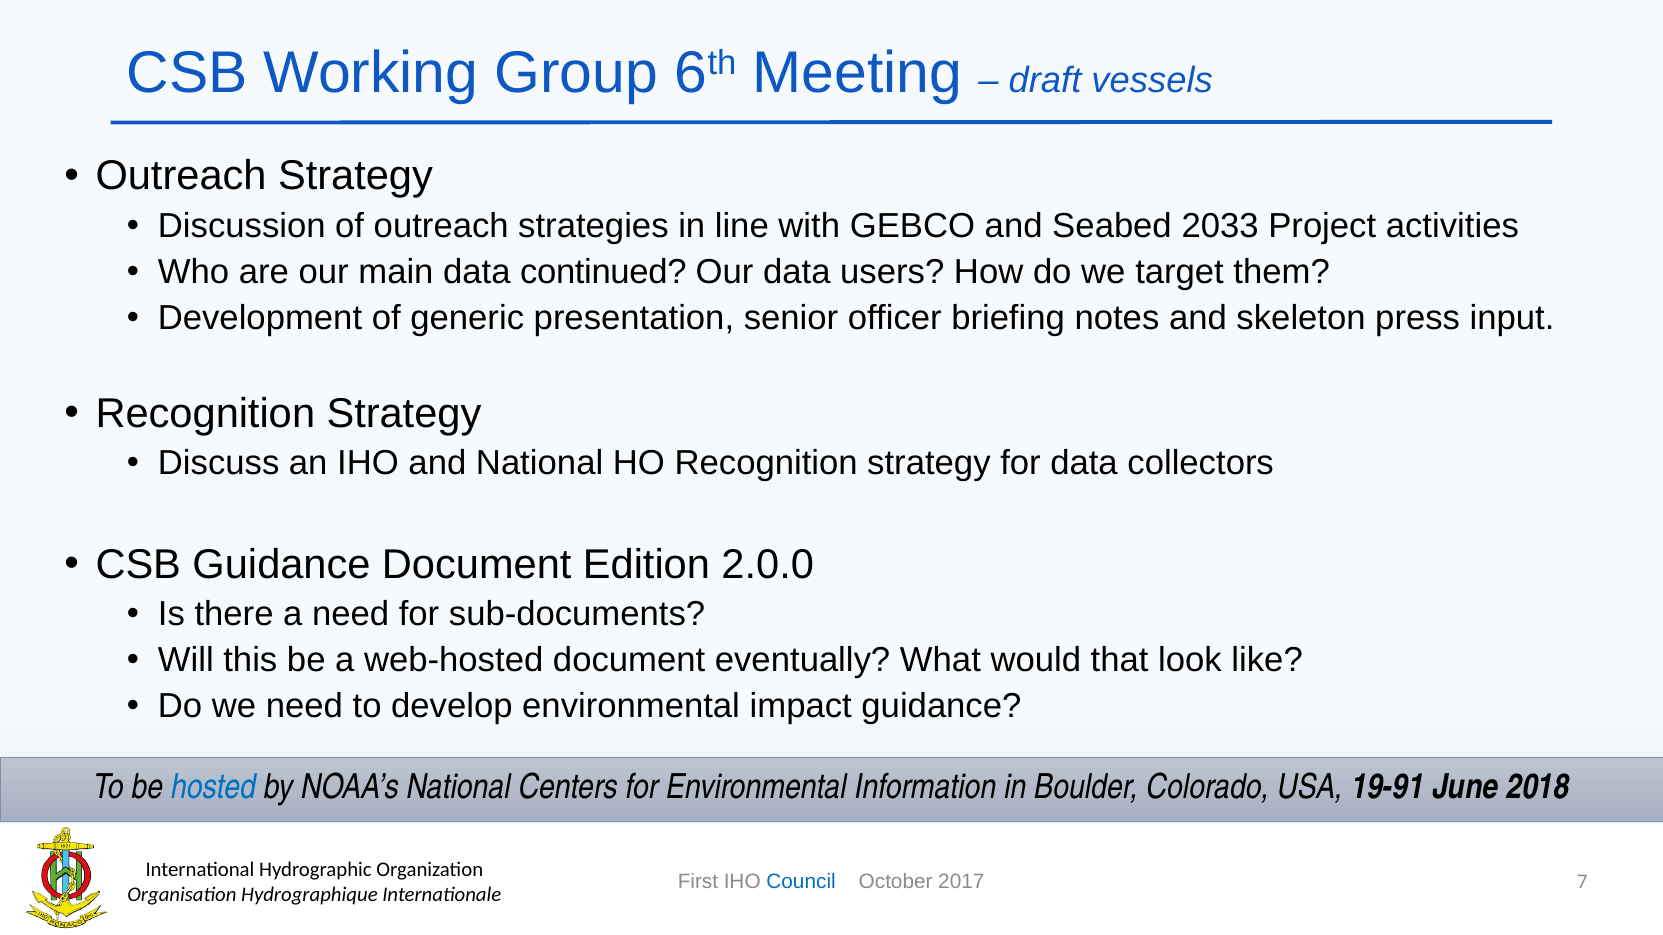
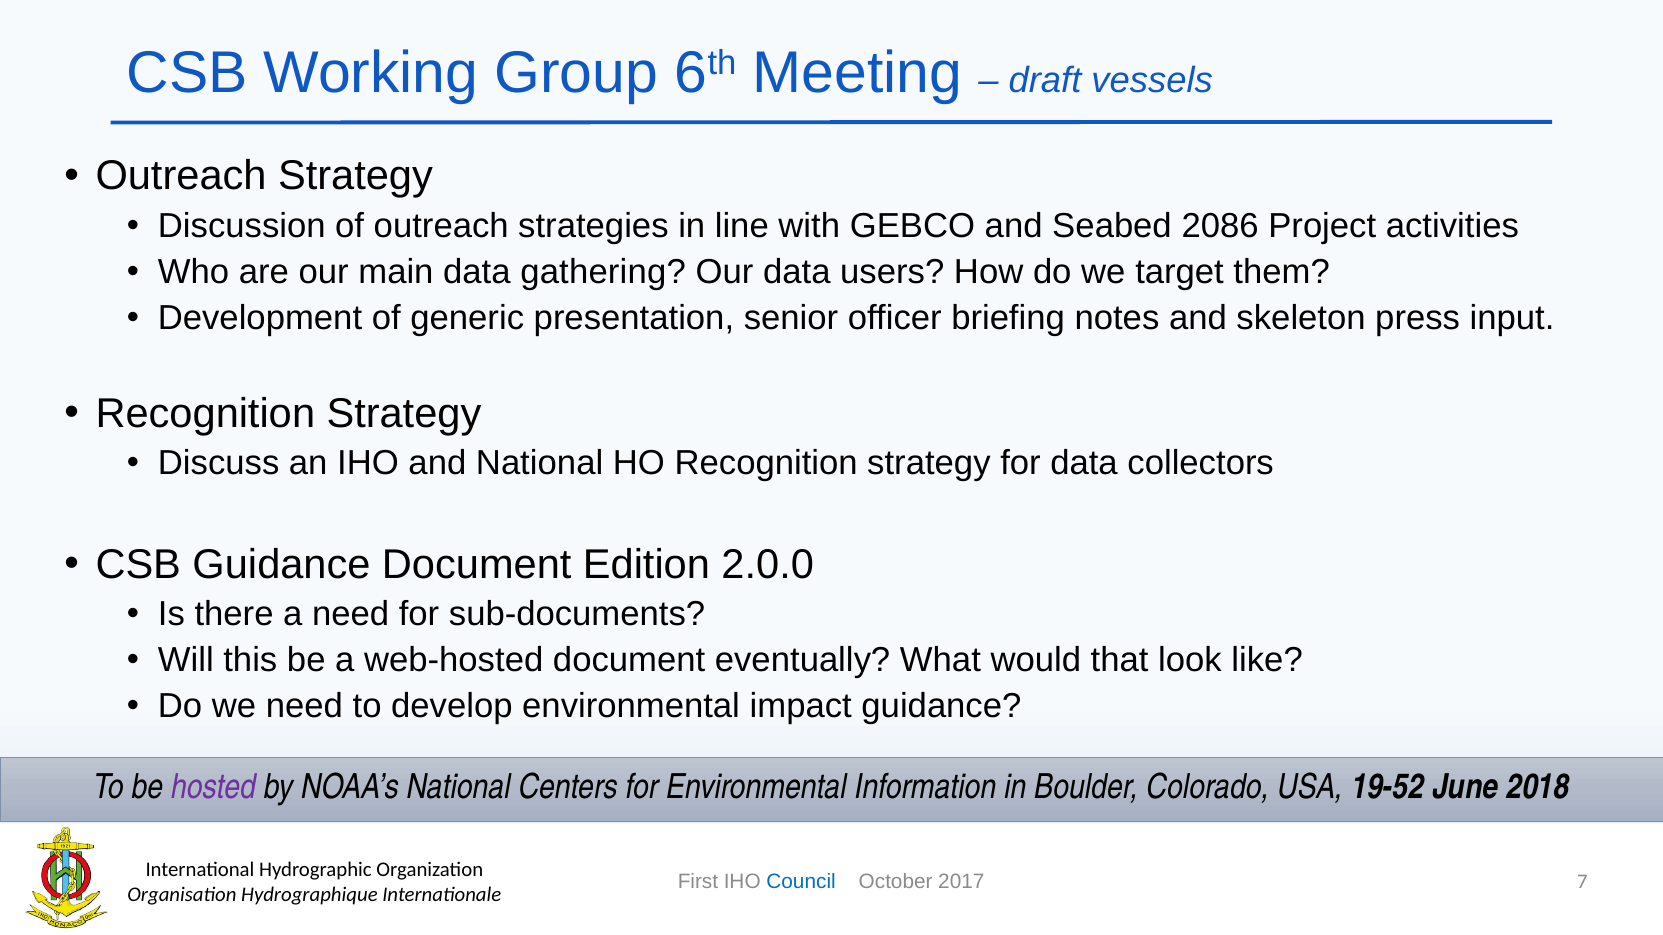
2033: 2033 -> 2086 (1220, 226)
continued: continued -> gathering (603, 272)
hosted colour: blue -> purple (214, 787)
19-91: 19-91 -> 19-52 (1388, 787)
